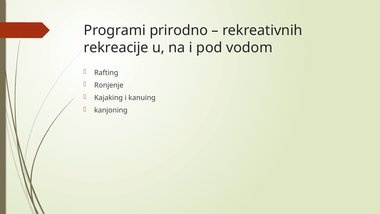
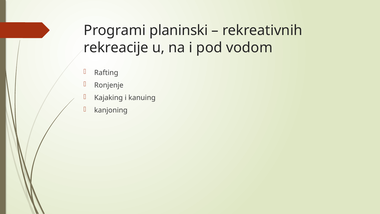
prirodno: prirodno -> planinski (179, 30)
